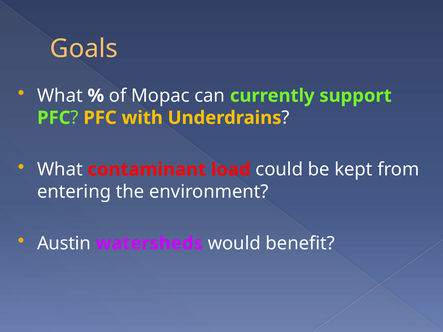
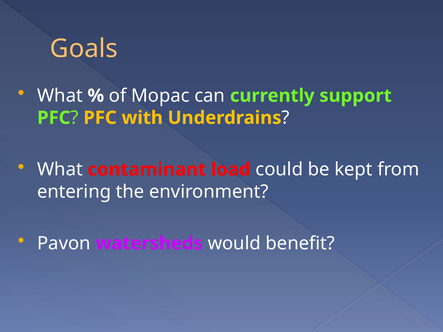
Austin: Austin -> Pavon (64, 243)
